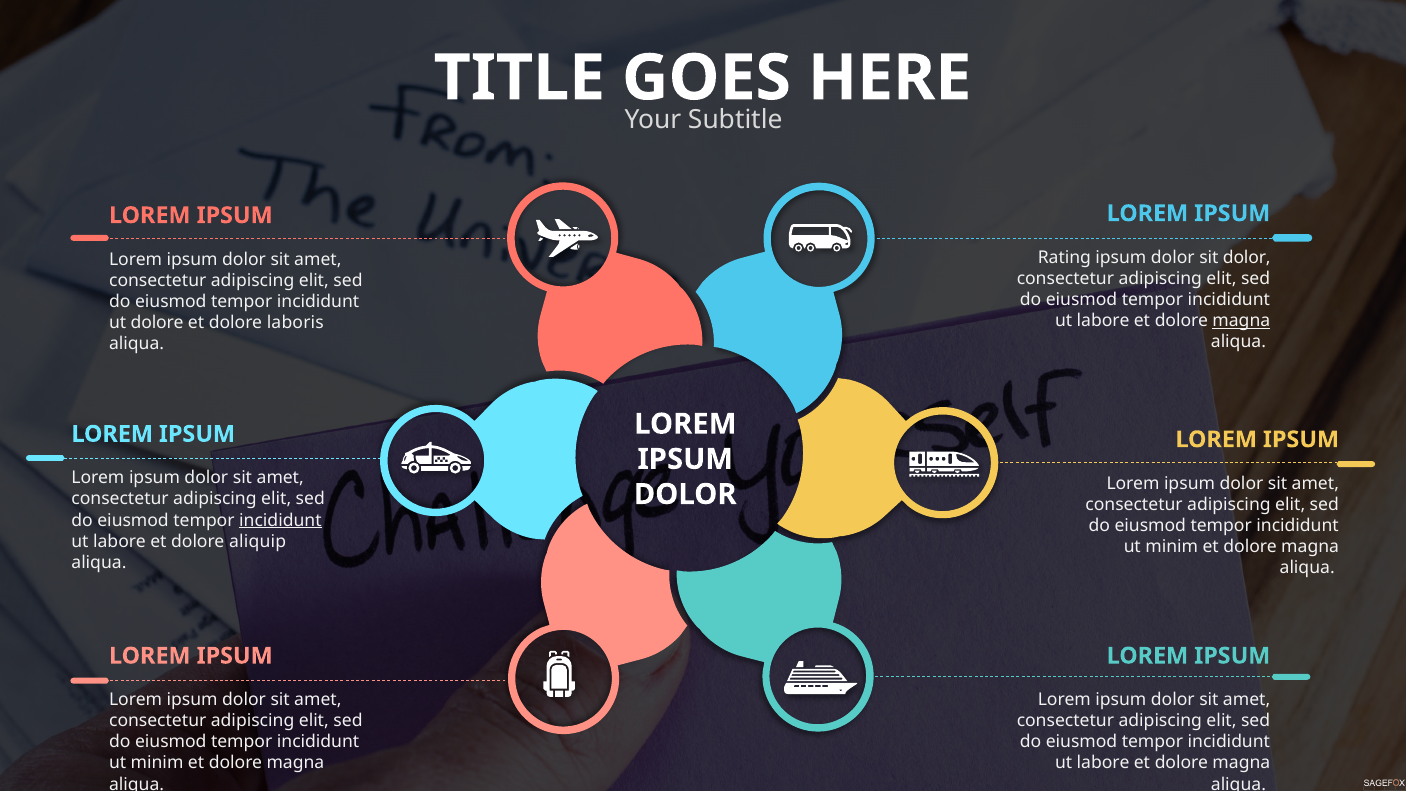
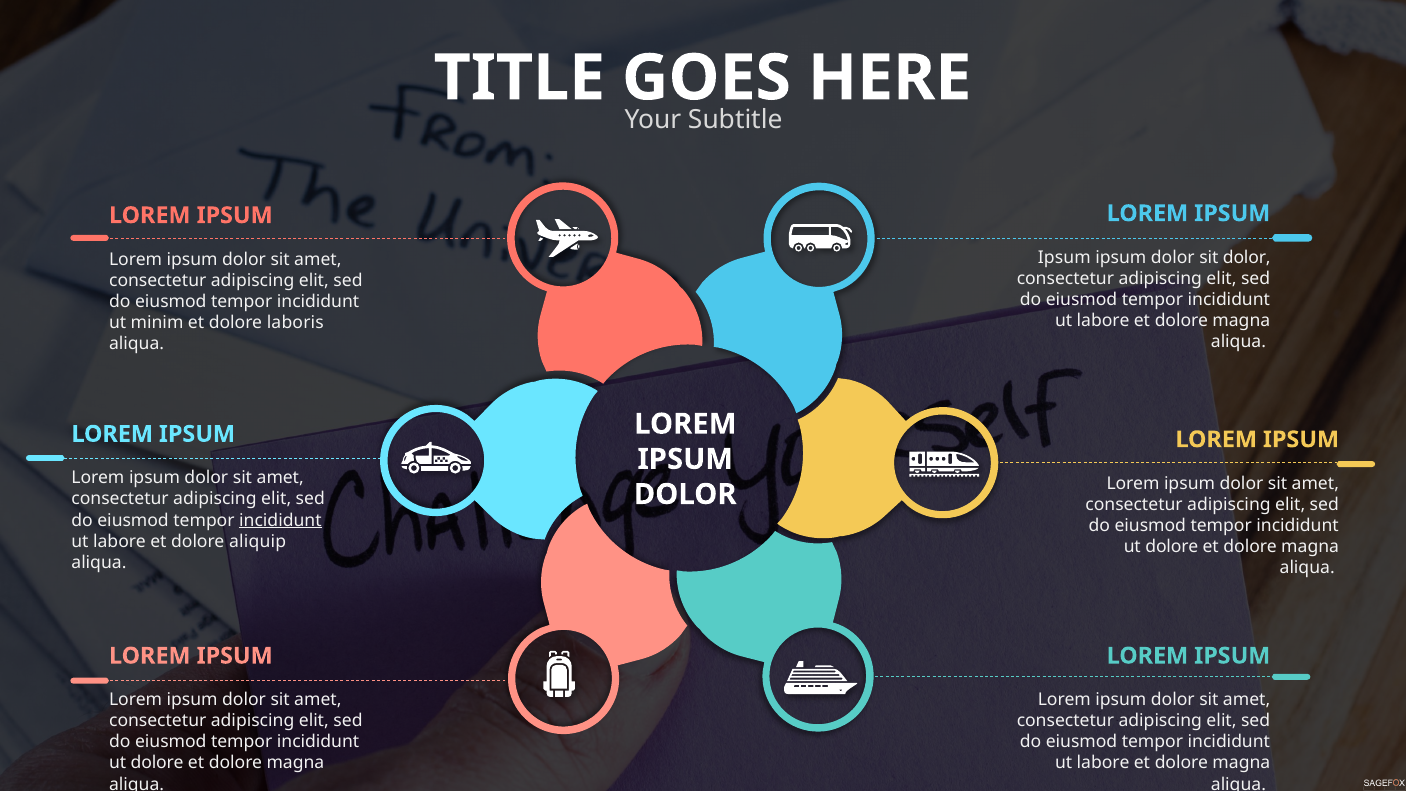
Rating: Rating -> Ipsum (1064, 257)
magna underline: present -> none (1241, 321)
ut dolore: dolore -> minim (157, 323)
minim: minim -> dolore (1172, 547)
minim: minim -> dolore (157, 763)
